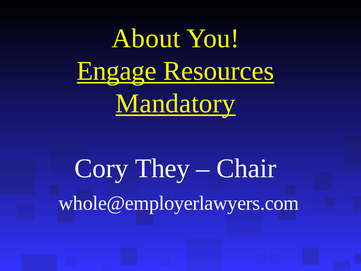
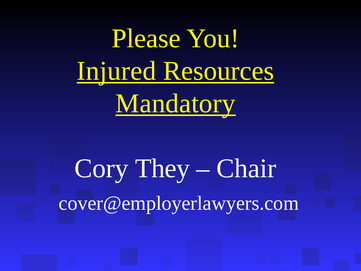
About: About -> Please (146, 38)
Engage: Engage -> Injured (116, 71)
whole@employerlawyers.com: whole@employerlawyers.com -> cover@employerlawyers.com (179, 203)
